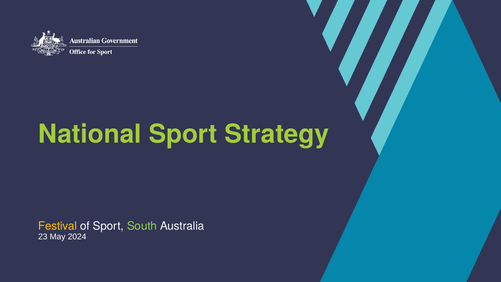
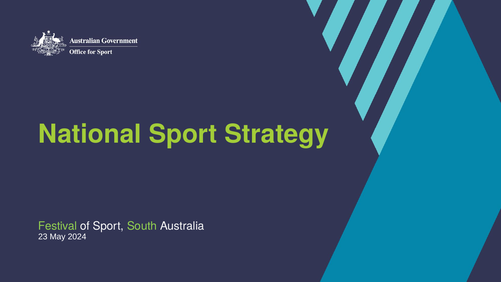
Festival colour: yellow -> light green (58, 226)
